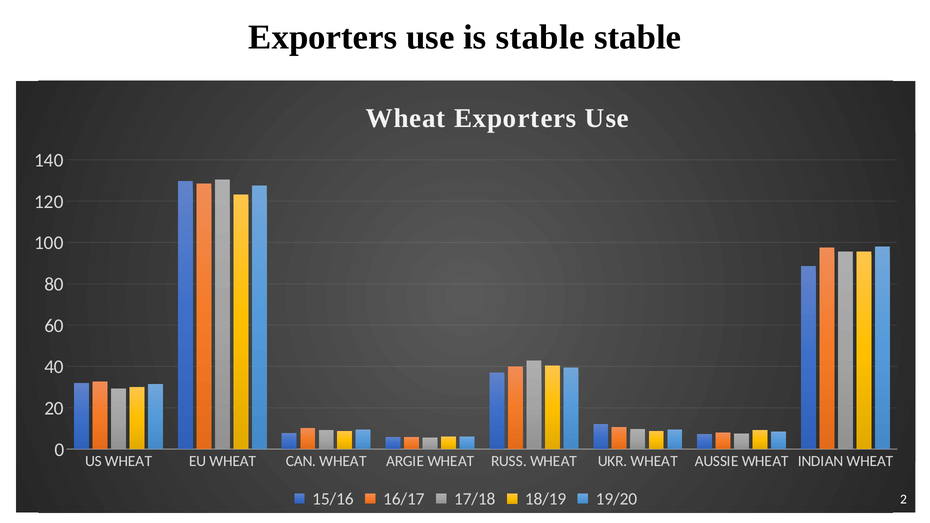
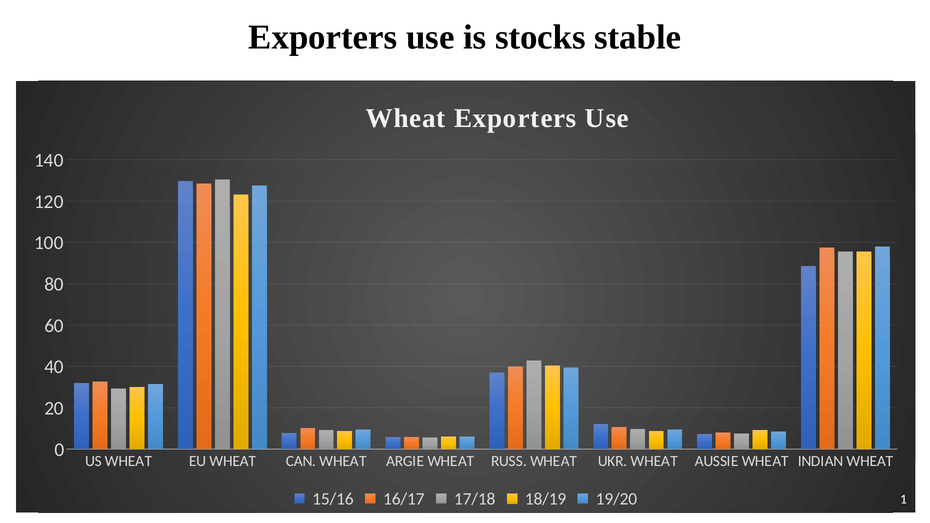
is stable: stable -> stocks (540, 37)
2: 2 -> 1 (904, 500)
